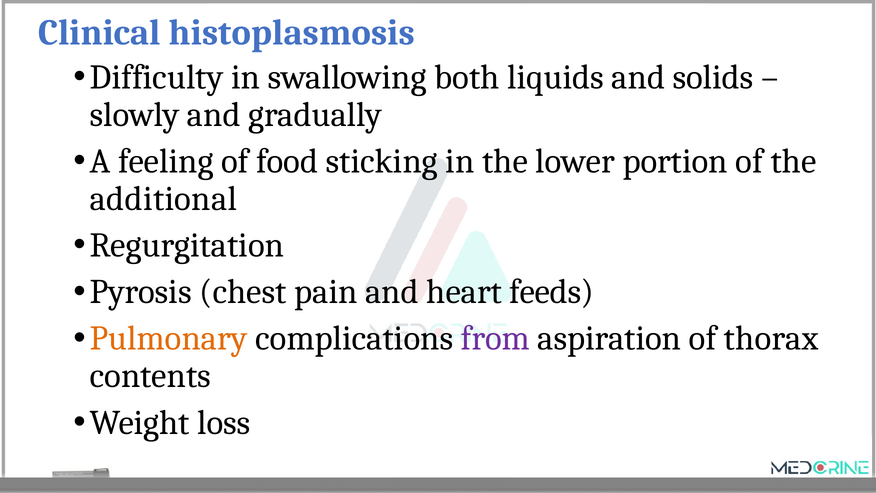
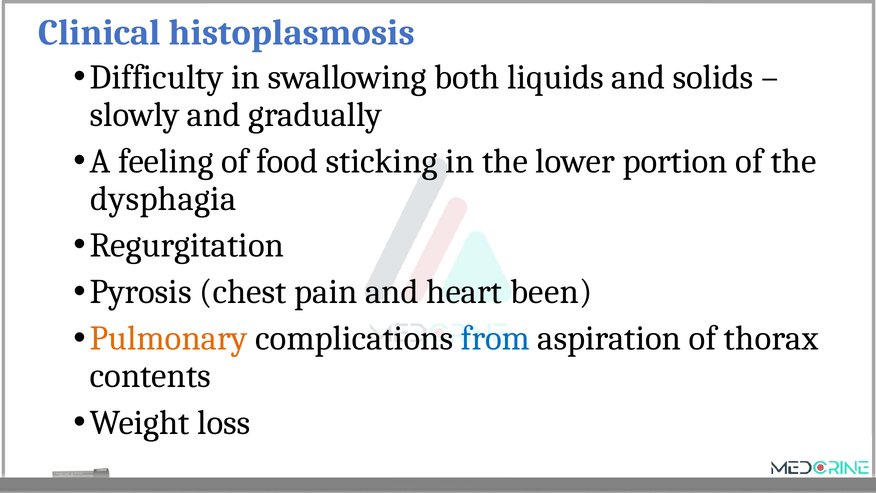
additional: additional -> dysphagia (163, 199)
feeds: feeds -> been (551, 292)
from colour: purple -> blue (495, 338)
